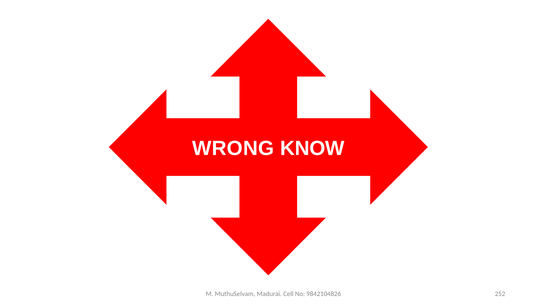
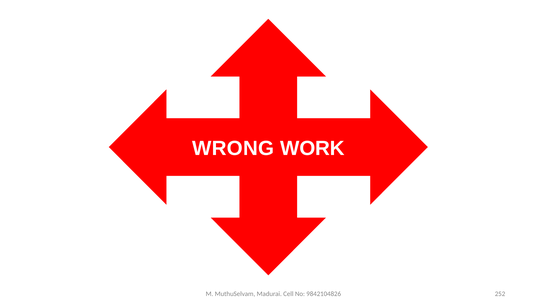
KNOW: KNOW -> WORK (312, 148)
